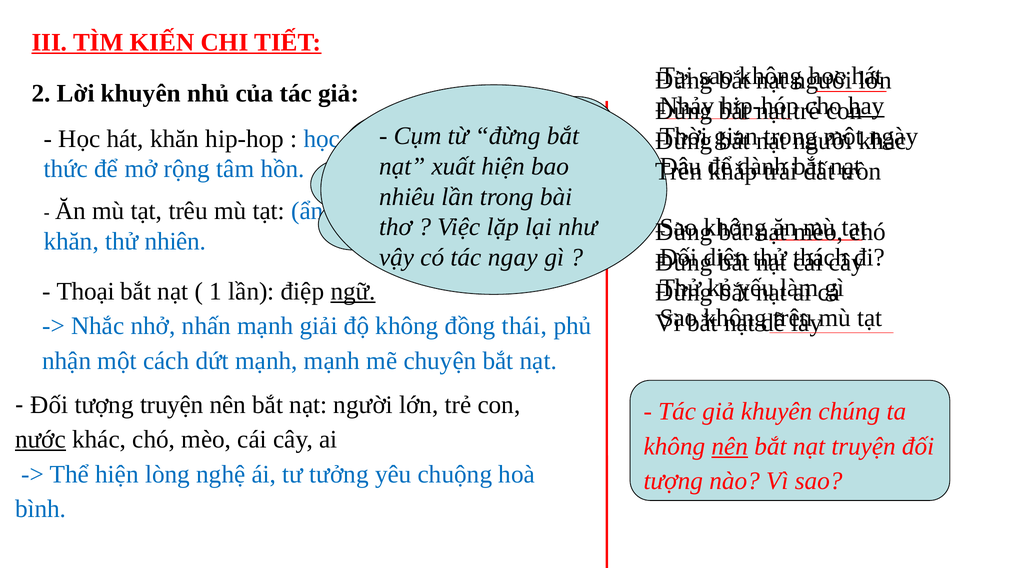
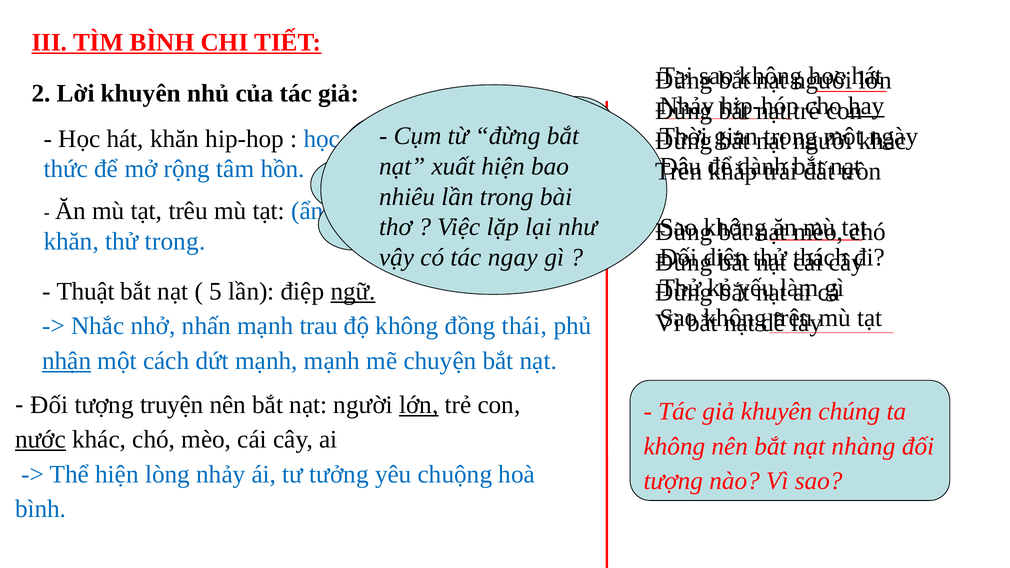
TÌM KIẾN: KIẾN -> BÌNH (162, 42)
thử nhiên: nhiên -> trong (175, 241)
Thoại: Thoại -> Thuật (86, 291)
1: 1 -> 5 (216, 291)
mạnh giải: giải -> trau (319, 326)
nhận underline: none -> present (67, 361)
lớn underline: none -> present (419, 405)
nên underline: present -> none (730, 446)
nạt truyện: truyện -> nhàng (863, 446)
lòng nghệ: nghệ -> nhảy (221, 474)
